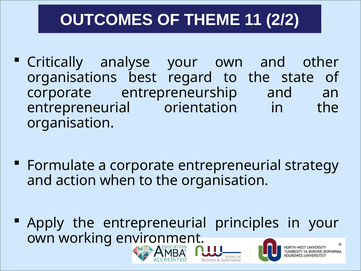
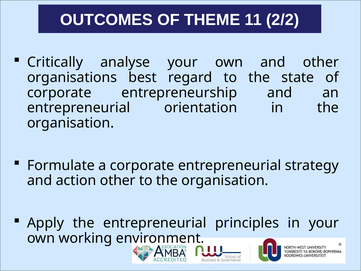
action when: when -> other (118, 180)
